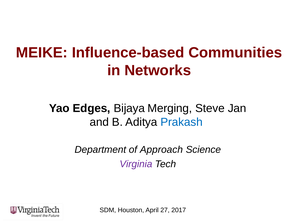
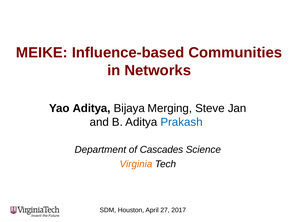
Yao Edges: Edges -> Aditya (92, 108)
Approach: Approach -> Cascades (161, 150)
Virginia colour: purple -> orange (136, 164)
